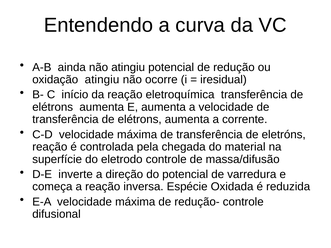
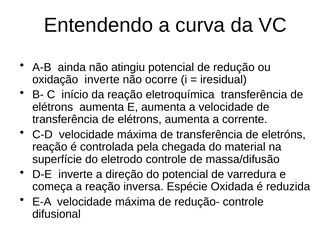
atingiu: atingiu -> inverte (102, 80)
